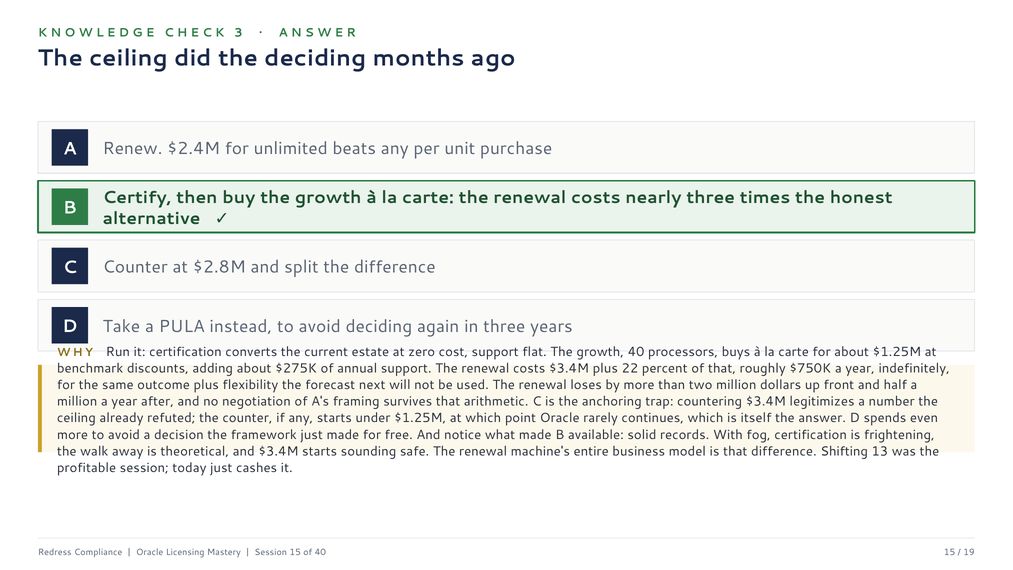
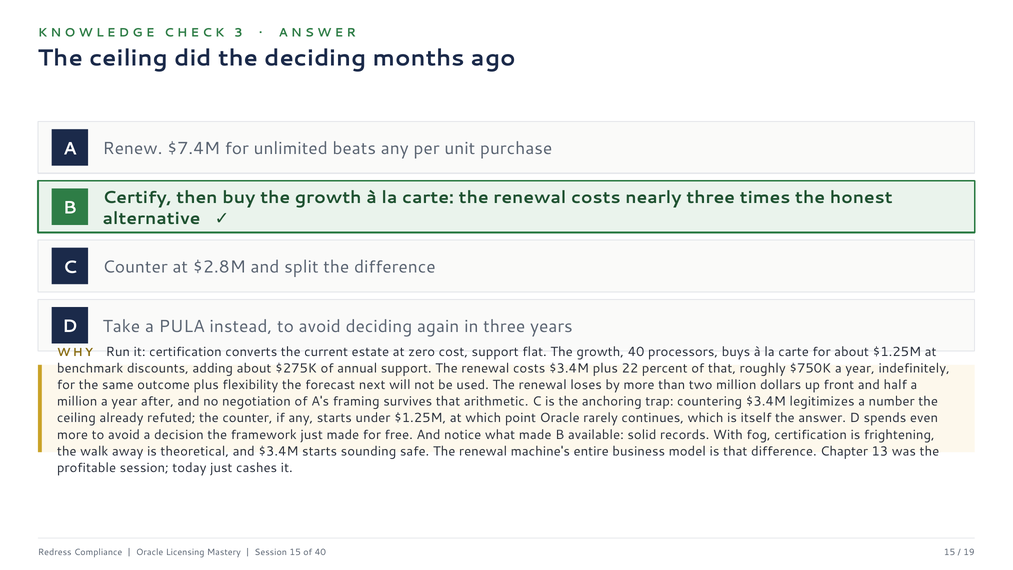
$2.4M: $2.4M -> $7.4M (194, 149)
Shifting: Shifting -> Chapter (844, 451)
